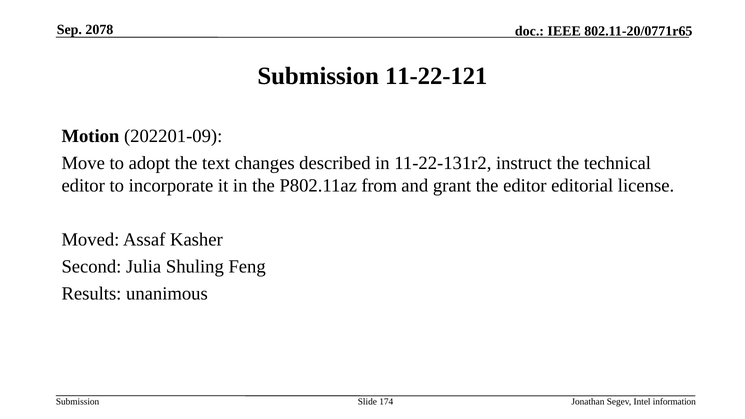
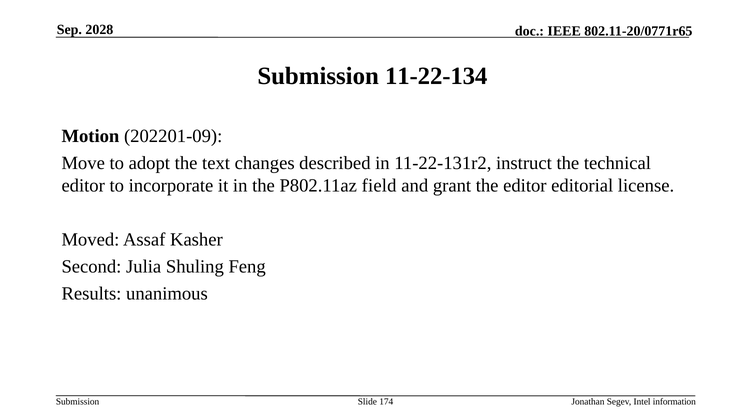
2078: 2078 -> 2028 (99, 30)
11-22-121: 11-22-121 -> 11-22-134 (436, 76)
from: from -> field (379, 186)
